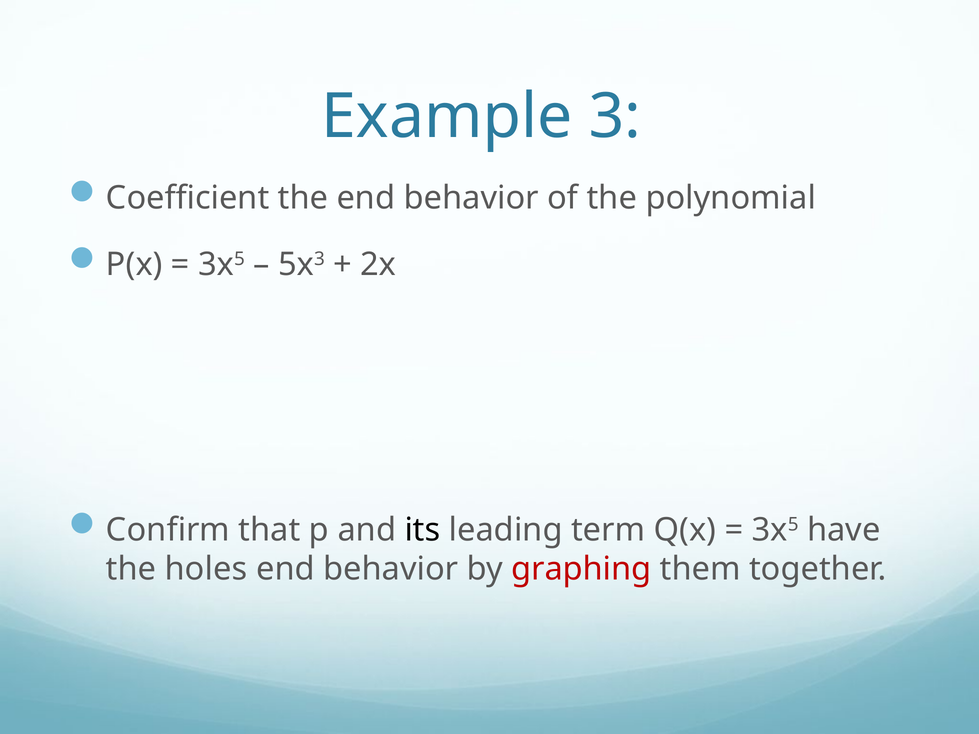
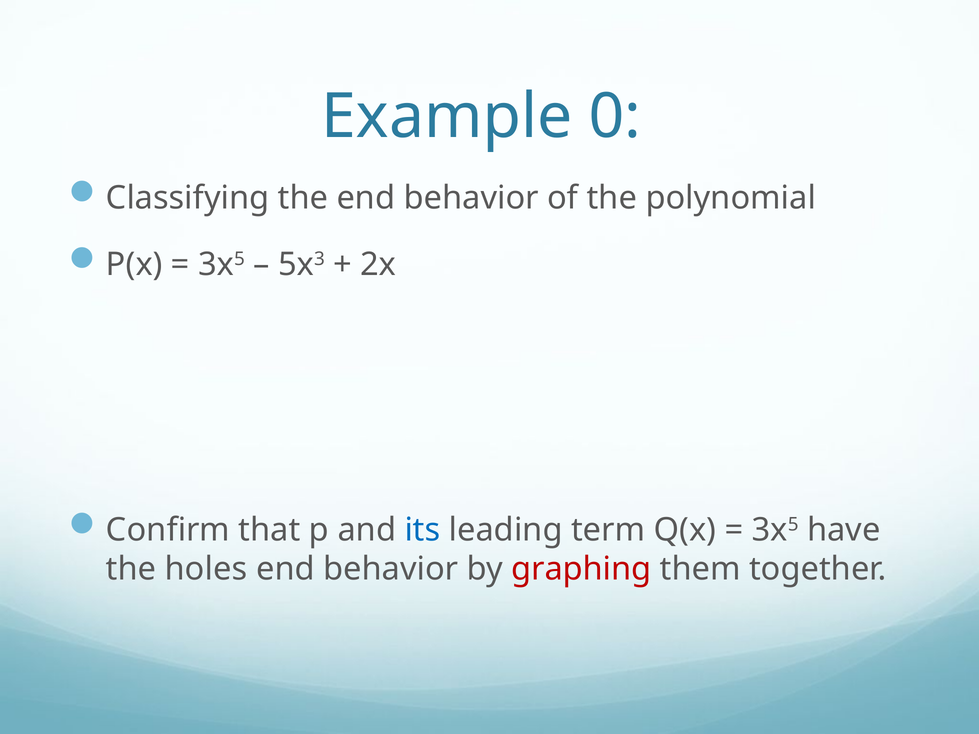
3: 3 -> 0 (615, 117)
Coefficient: Coefficient -> Classifying (188, 198)
its colour: black -> blue (422, 530)
